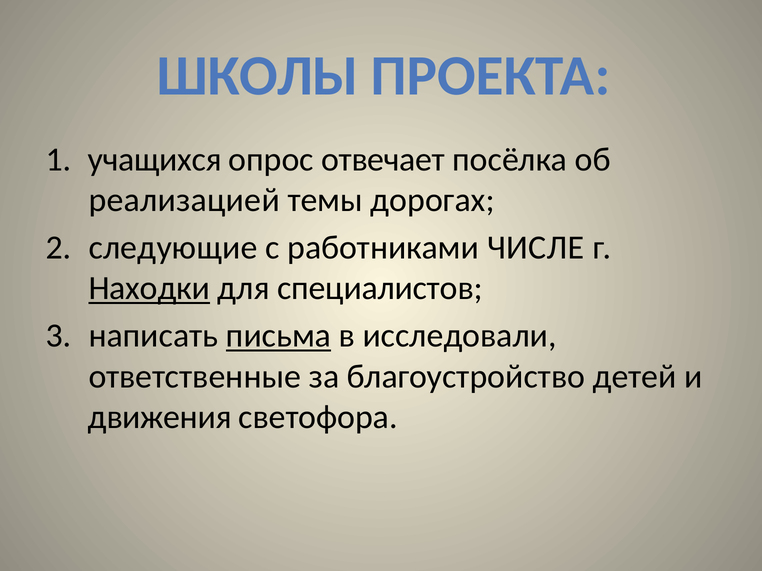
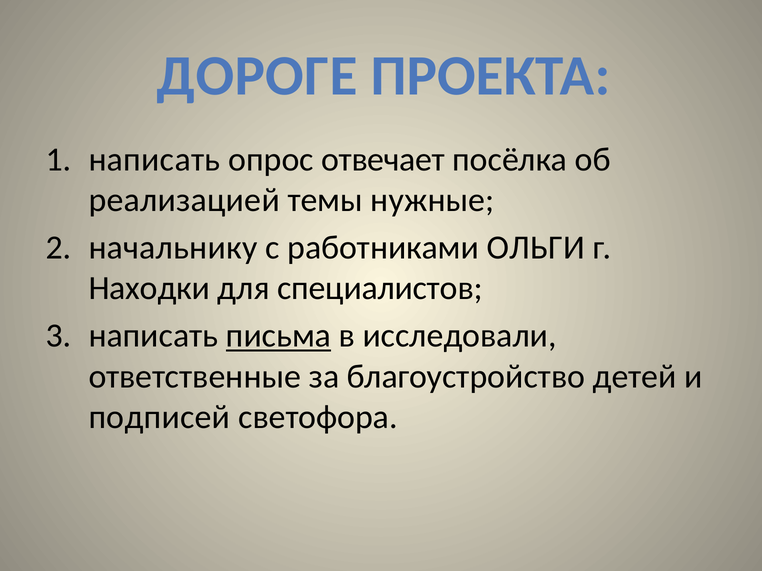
ШКОЛЫ: ШКОЛЫ -> ДОРОГЕ (257, 76)
учащихся: учащихся -> написать (154, 160)
дорогах: дорогах -> нужные (432, 201)
следующие: следующие -> начальнику (173, 248)
ЧИСЛЕ: ЧИСЛЕ -> ОЛЬГИ (536, 248)
Находки underline: present -> none (149, 289)
движения: движения -> подписей (159, 417)
